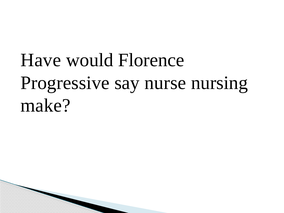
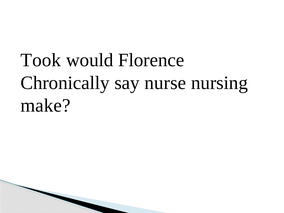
Have: Have -> Took (41, 60)
Progressive: Progressive -> Chronically (65, 83)
